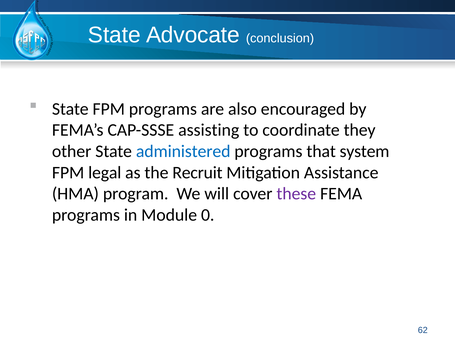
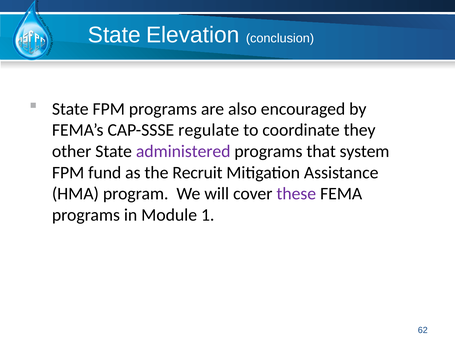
Advocate: Advocate -> Elevation (193, 35)
assisting: assisting -> regulate (209, 130)
administered colour: blue -> purple (183, 151)
legal: legal -> fund (105, 173)
0: 0 -> 1 (208, 215)
